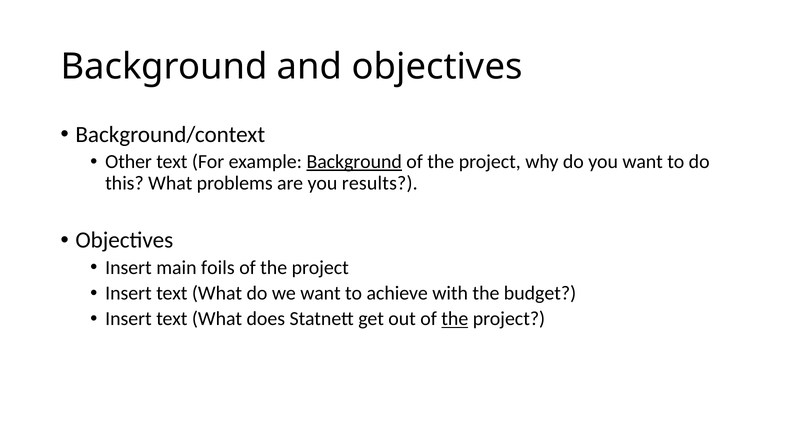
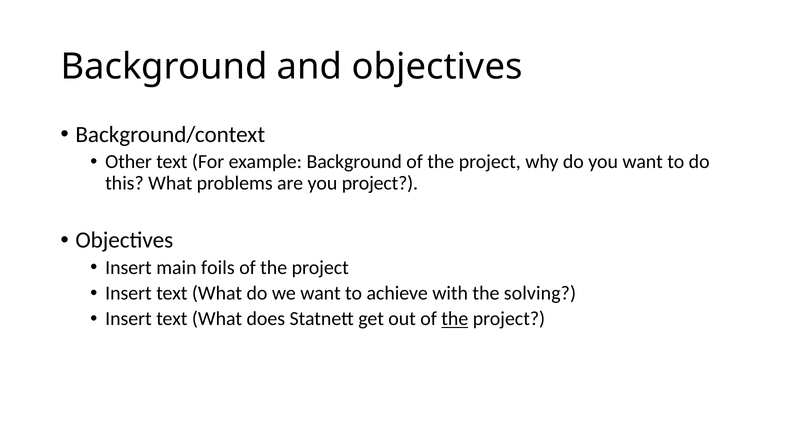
Background underline: present -> none (354, 162)
you results: results -> project (380, 183)
budget: budget -> solving (540, 293)
